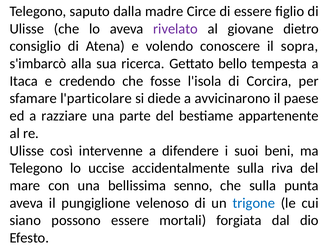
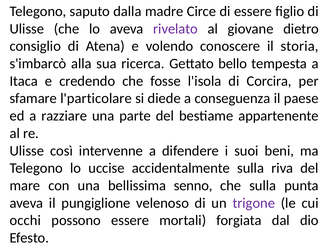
sopra: sopra -> storia (300, 46)
avvicinarono: avvicinarono -> conseguenza (232, 98)
trigone colour: blue -> purple (254, 203)
siano: siano -> occhi (25, 220)
